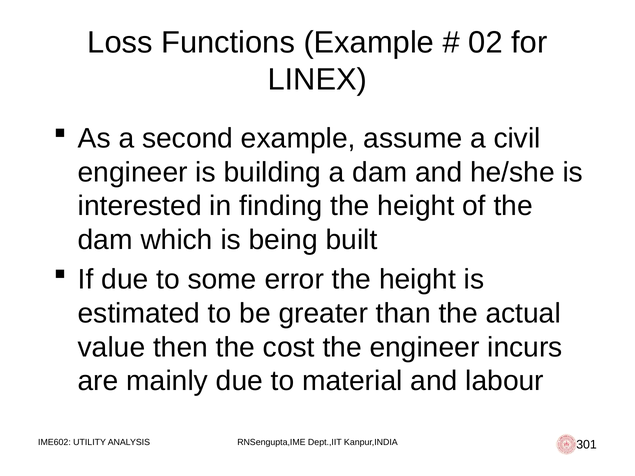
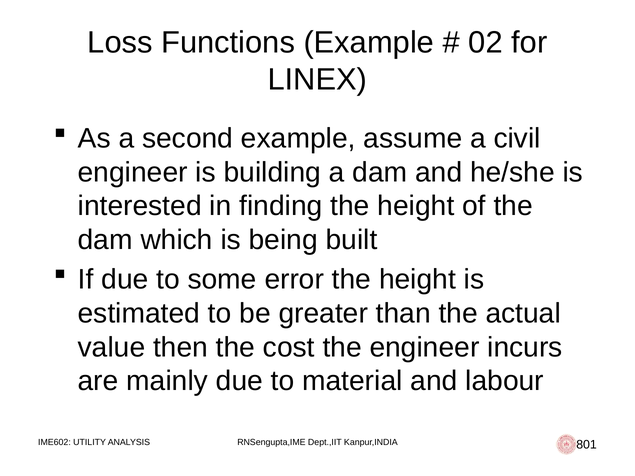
301: 301 -> 801 (587, 445)
